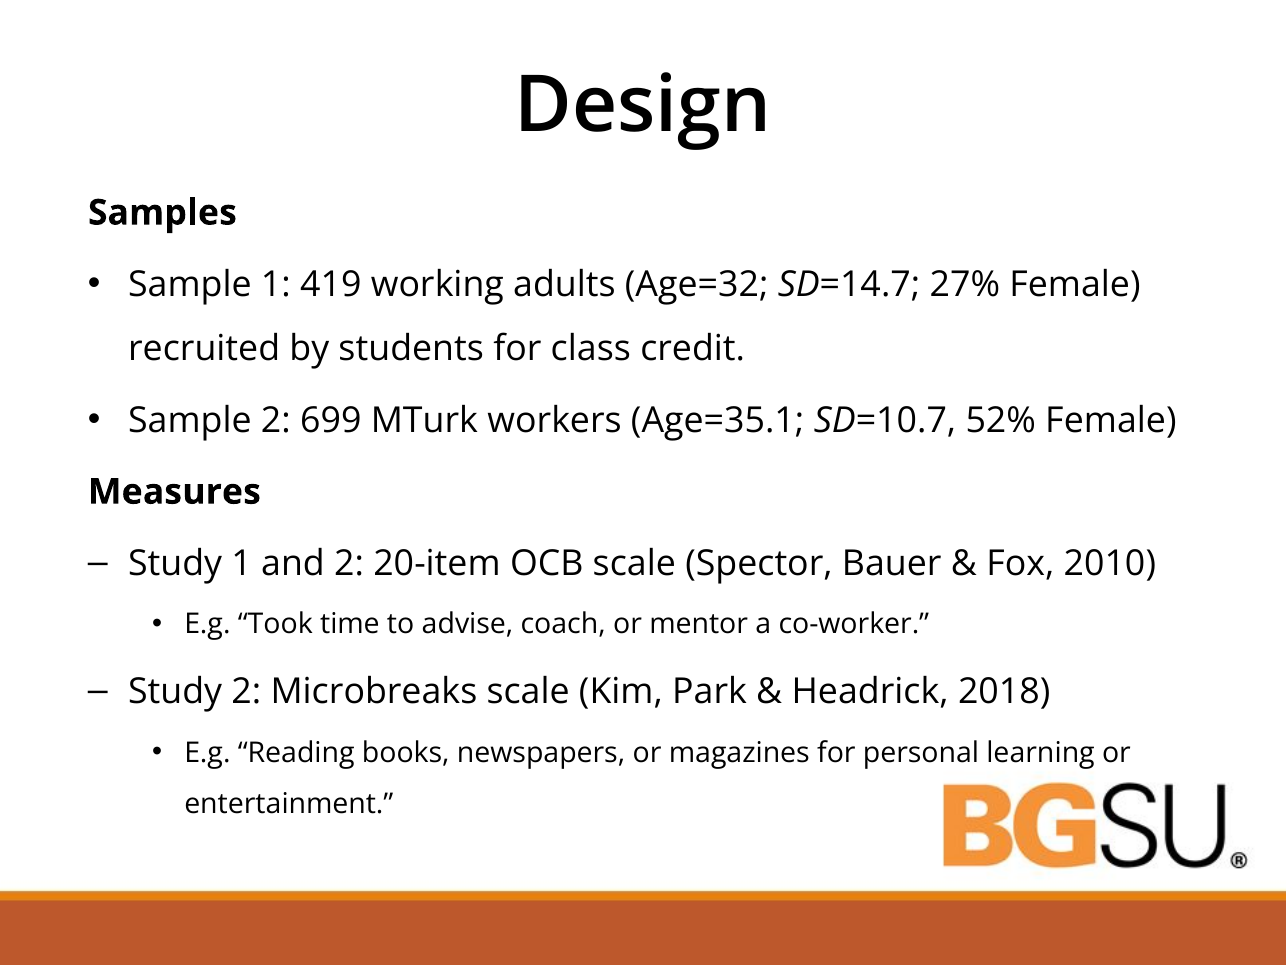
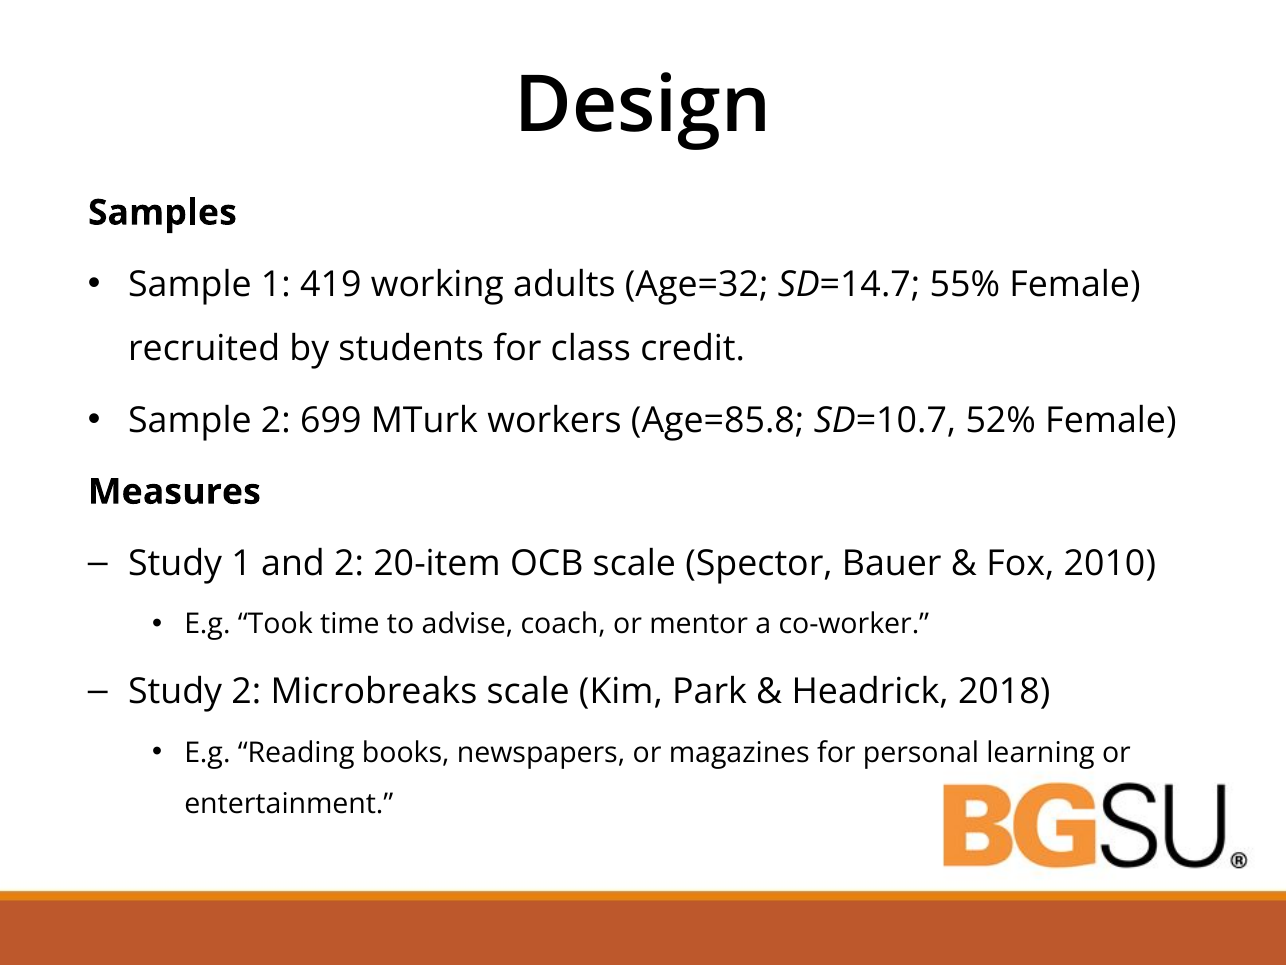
27%: 27% -> 55% (965, 284)
Age=35.1: Age=35.1 -> Age=85.8 (718, 420)
